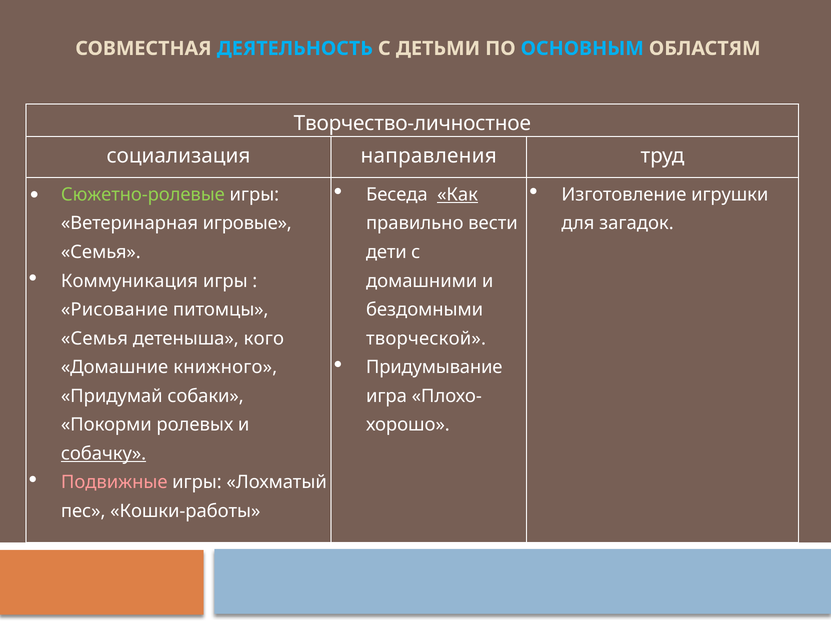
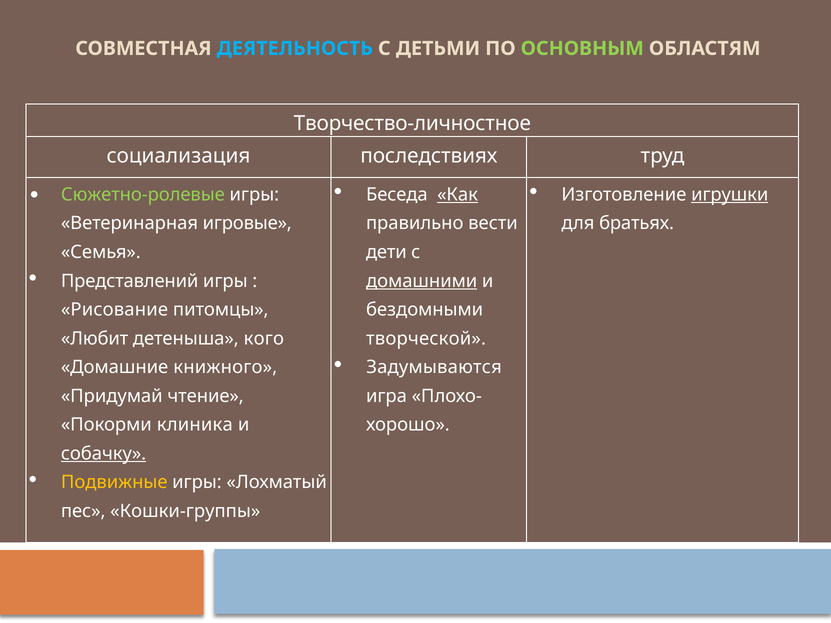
ОСНОВНЫМ colour: light blue -> light green (582, 48)
направления: направления -> последствиях (429, 156)
игрушки underline: none -> present (730, 195)
загадок: загадок -> братьях (637, 223)
Коммуникация: Коммуникация -> Представлений (130, 281)
домашними underline: none -> present (422, 281)
Семья: Семья -> Любит (95, 339)
Придумывание: Придумывание -> Задумываются (434, 367)
собаки: собаки -> чтение (206, 396)
ролевых: ролевых -> клиника (195, 425)
Подвижные colour: pink -> yellow (114, 483)
Кошки-работы: Кошки-работы -> Кошки-группы (185, 511)
